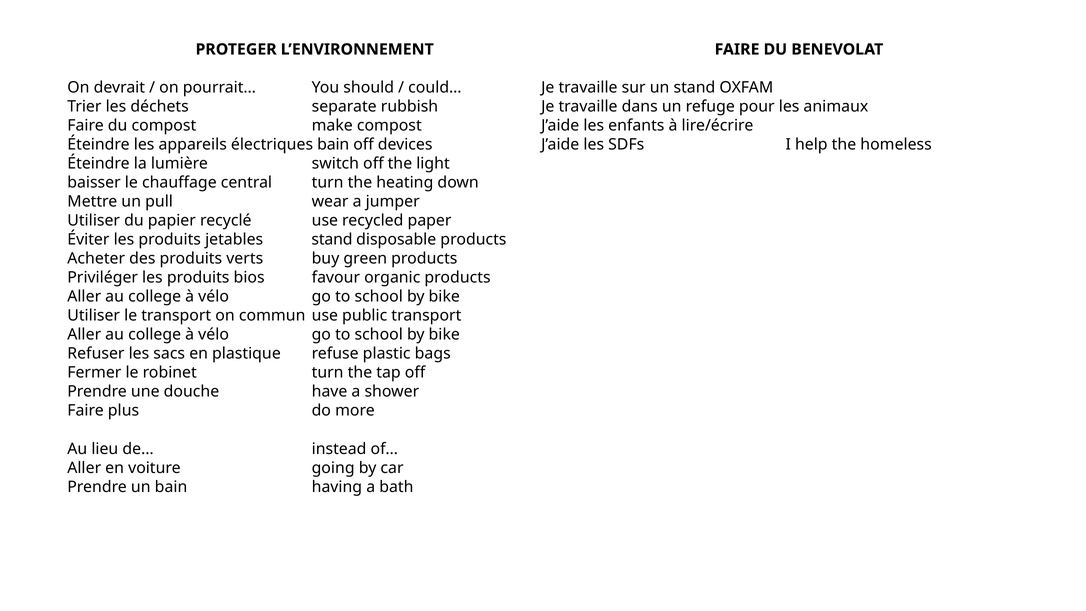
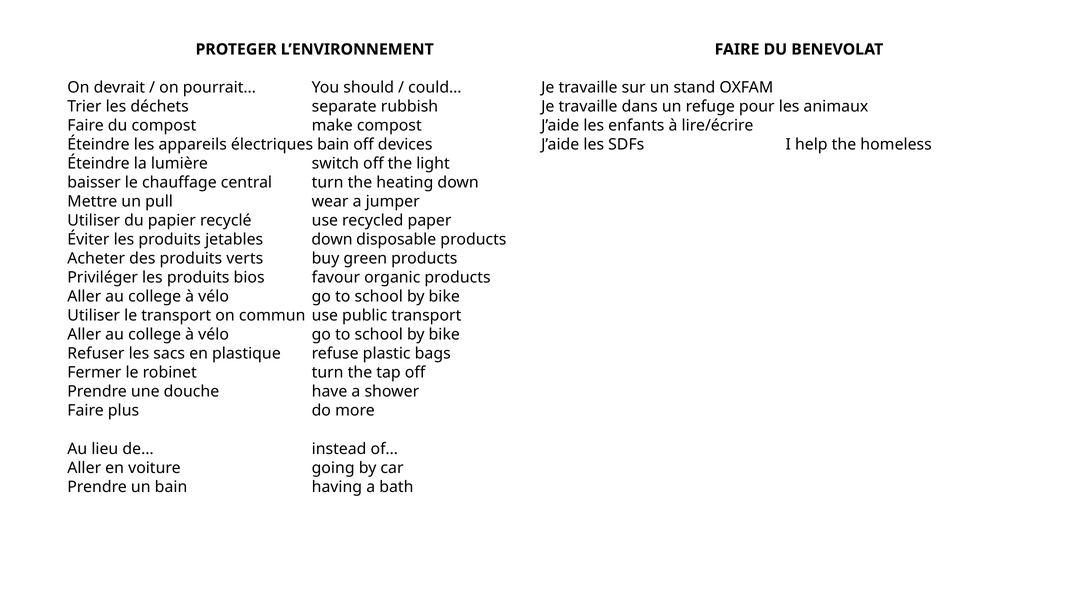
jetables stand: stand -> down (332, 240)
